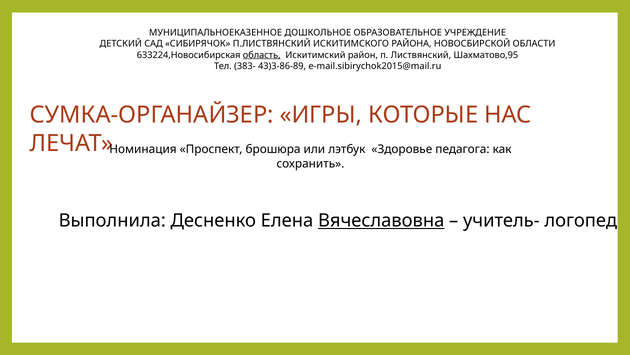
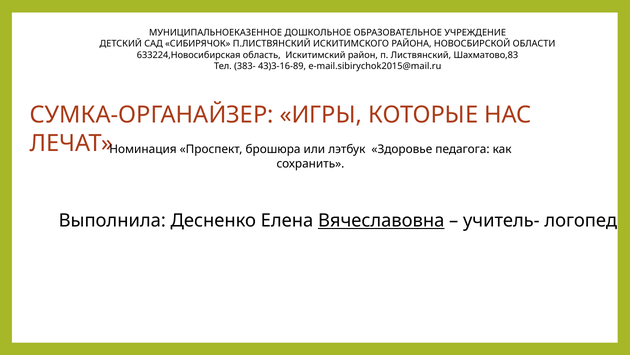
область underline: present -> none (262, 55)
Шахматово,95: Шахматово,95 -> Шахматово,83 (486, 55)
43)3-86-89: 43)3-86-89 -> 43)3-16-89 (282, 66)
